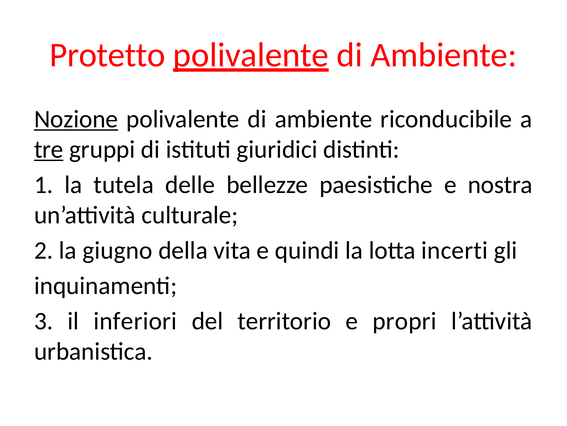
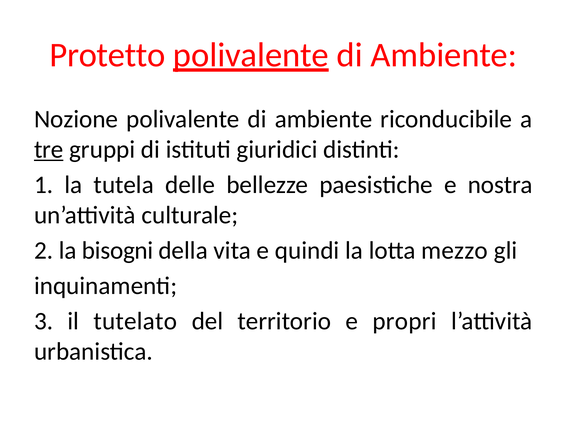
Nozione underline: present -> none (76, 119)
giugno: giugno -> bisogni (118, 250)
incerti: incerti -> mezzo (455, 250)
inferiori: inferiori -> tutelato (135, 321)
